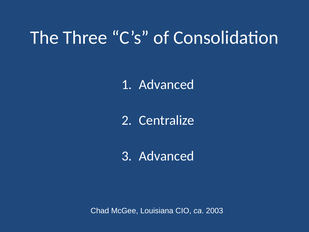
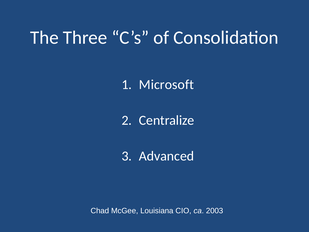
Advanced: Advanced -> Microsoft (166, 84)
